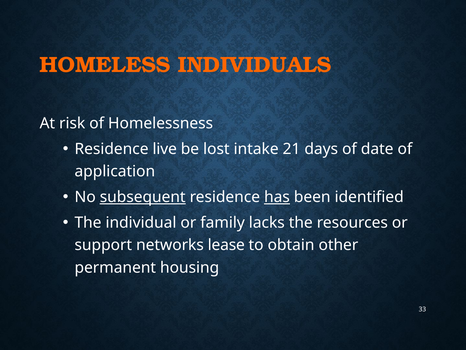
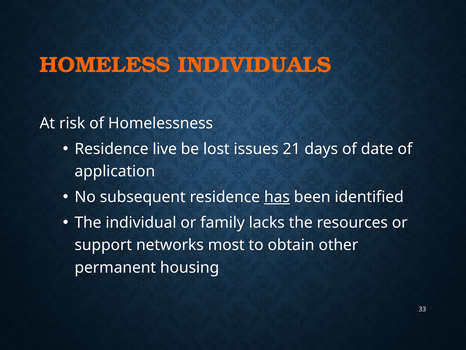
intake: intake -> issues (256, 149)
subsequent underline: present -> none (143, 197)
lease: lease -> most (226, 245)
